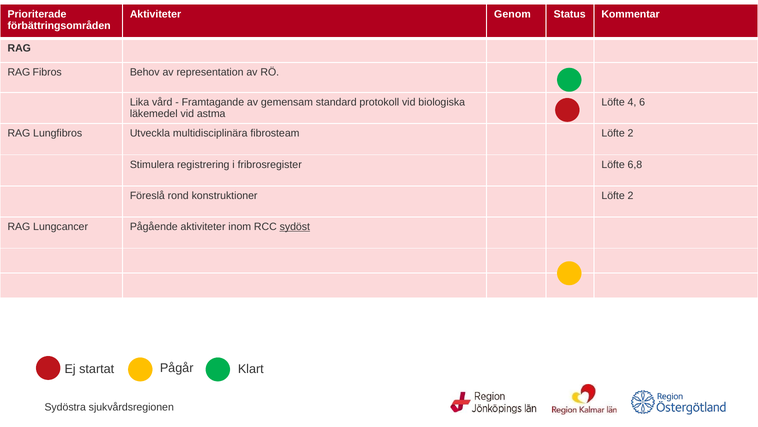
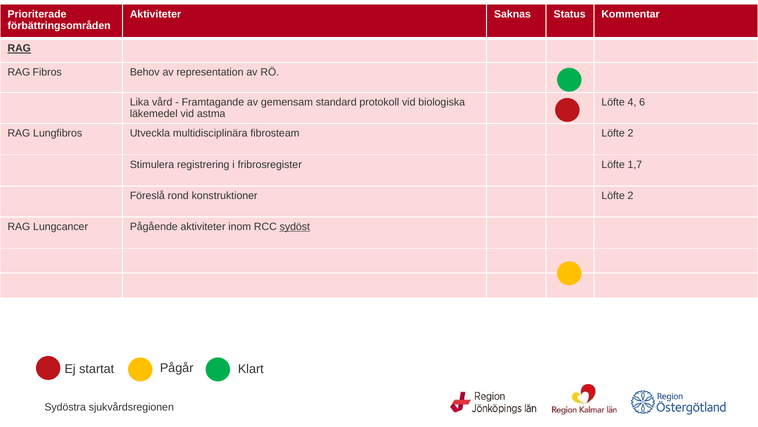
Genom: Genom -> Saknas (512, 14)
RAG underline: none -> present (19, 48)
6,8: 6,8 -> 1,7 (635, 164)
